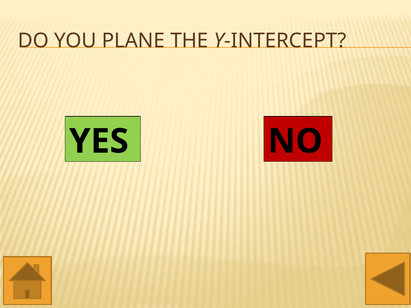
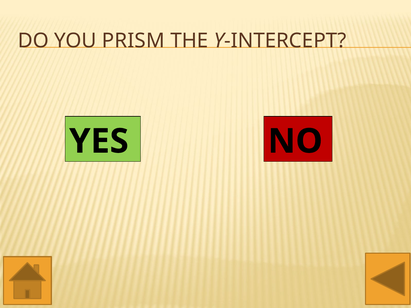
PLANE: PLANE -> PRISM (133, 41)
